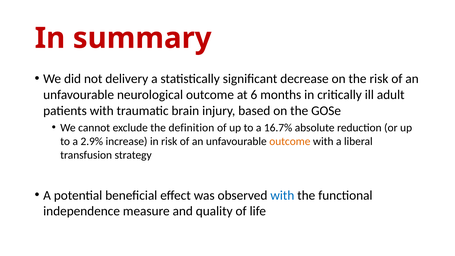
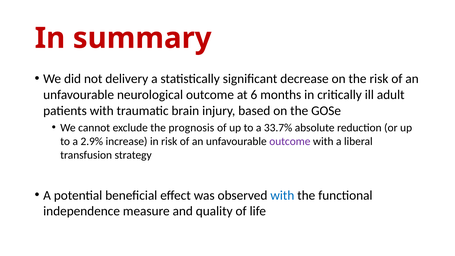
definition: definition -> prognosis (191, 128)
16.7%: 16.7% -> 33.7% (278, 128)
outcome colour: orange -> purple (290, 141)
